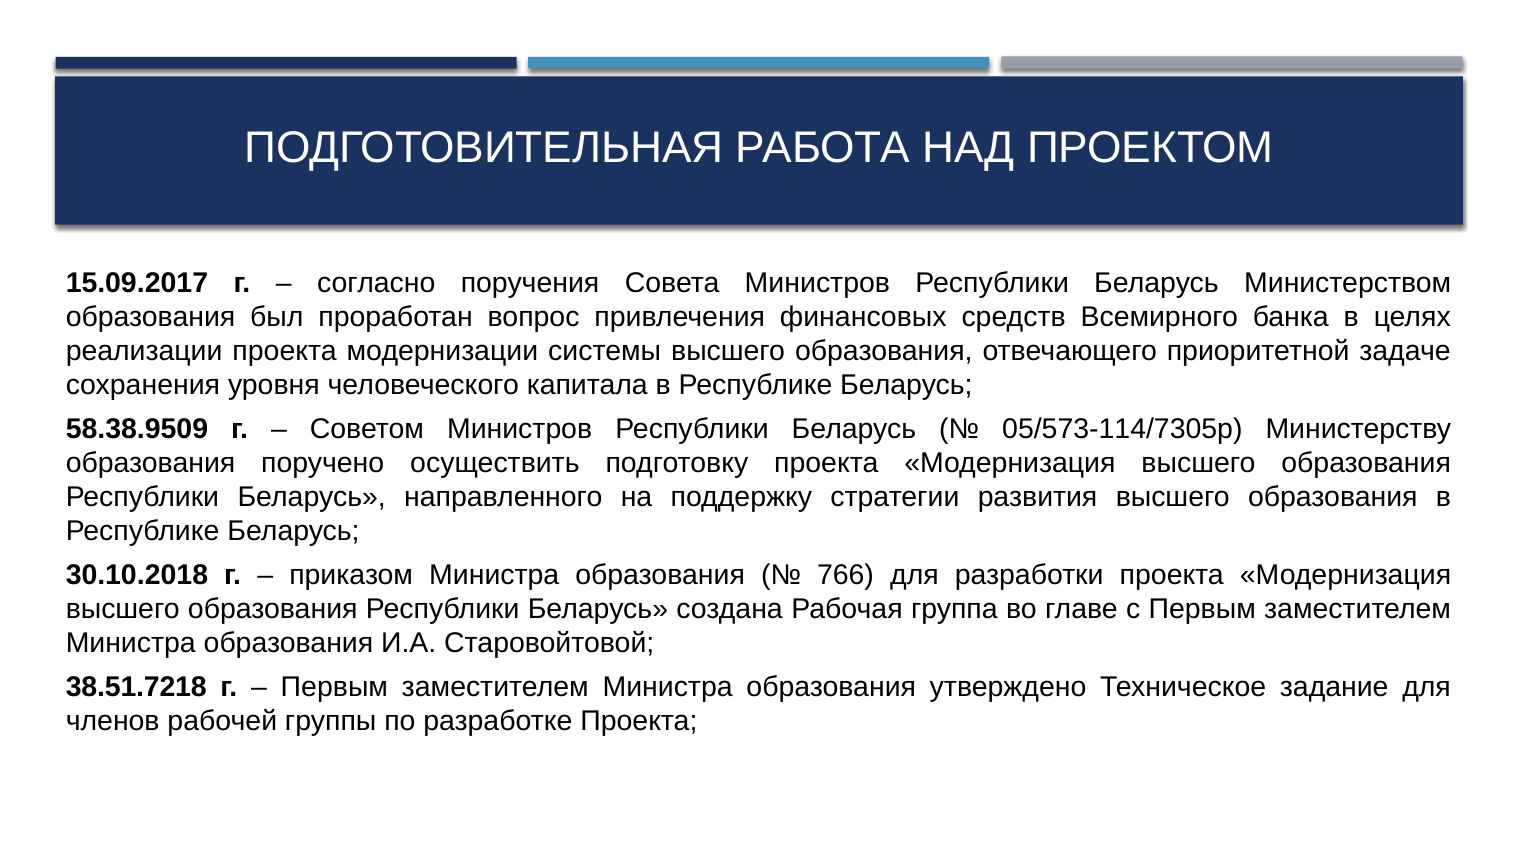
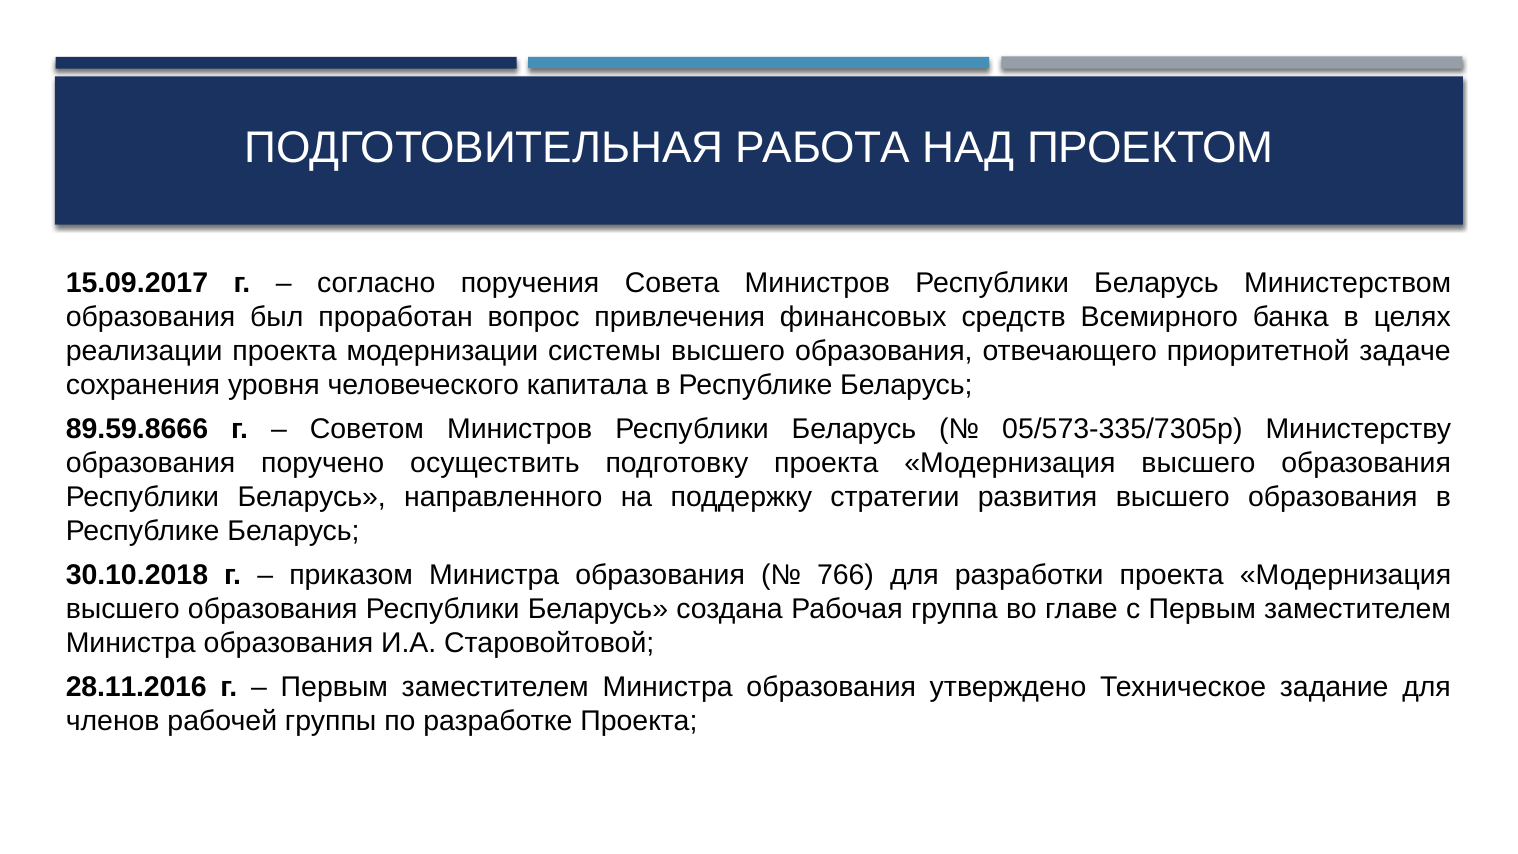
58.38.9509: 58.38.9509 -> 89.59.8666 (137, 429)
05/573-114/7305р: 05/573-114/7305р -> 05/573-335/7305р (1122, 429)
38.51.7218: 38.51.7218 -> 28.11.2016 (136, 687)
